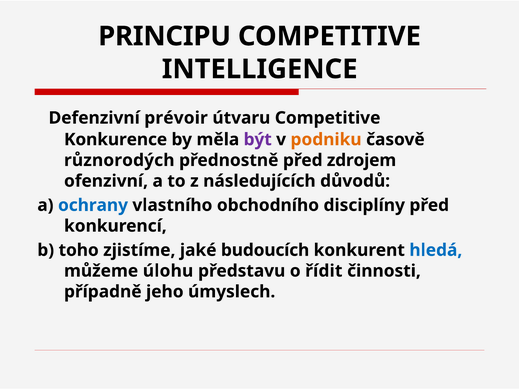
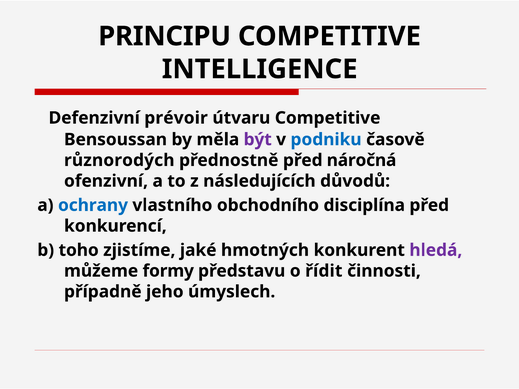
Konkurence: Konkurence -> Bensoussan (116, 140)
podniku colour: orange -> blue (326, 140)
zdrojem: zdrojem -> náročná (362, 160)
disciplíny: disciplíny -> disciplína (364, 205)
budoucích: budoucích -> hmotných (265, 250)
hledá colour: blue -> purple (436, 250)
úlohu: úlohu -> formy (168, 271)
